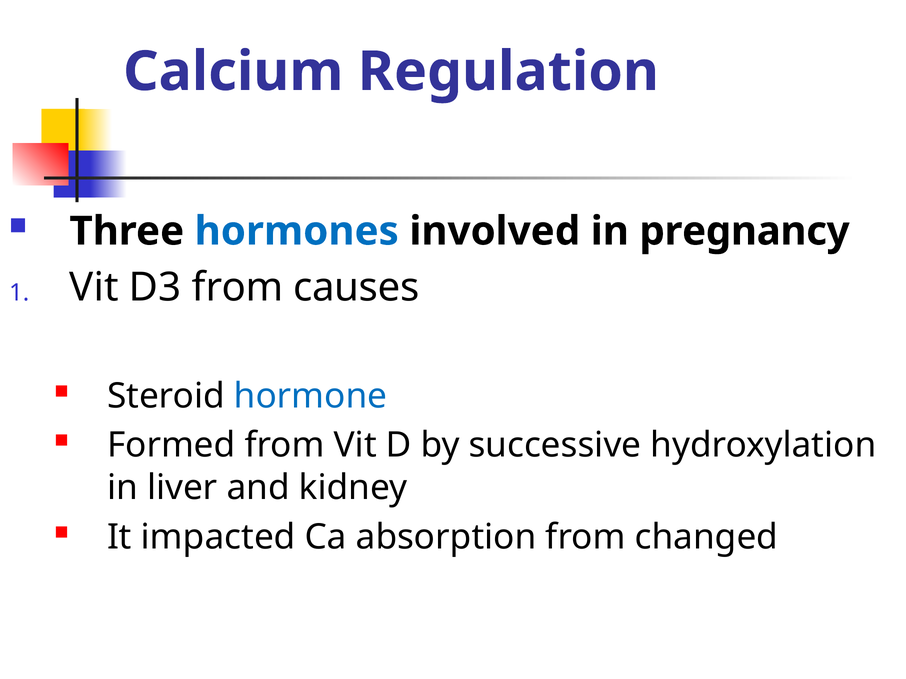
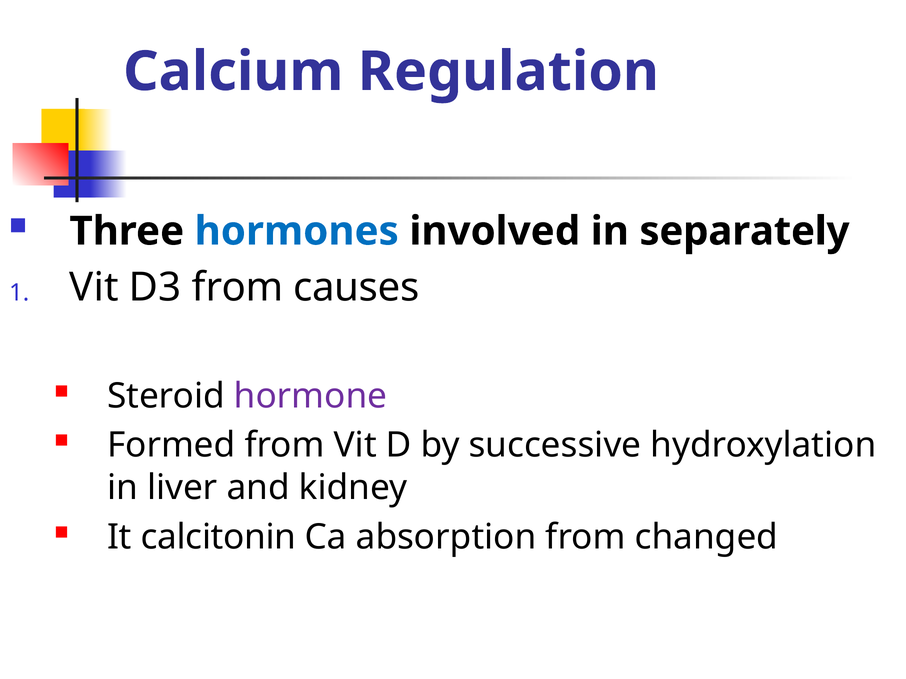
pregnancy: pregnancy -> separately (744, 231)
hormone colour: blue -> purple (311, 396)
impacted: impacted -> calcitonin (218, 537)
